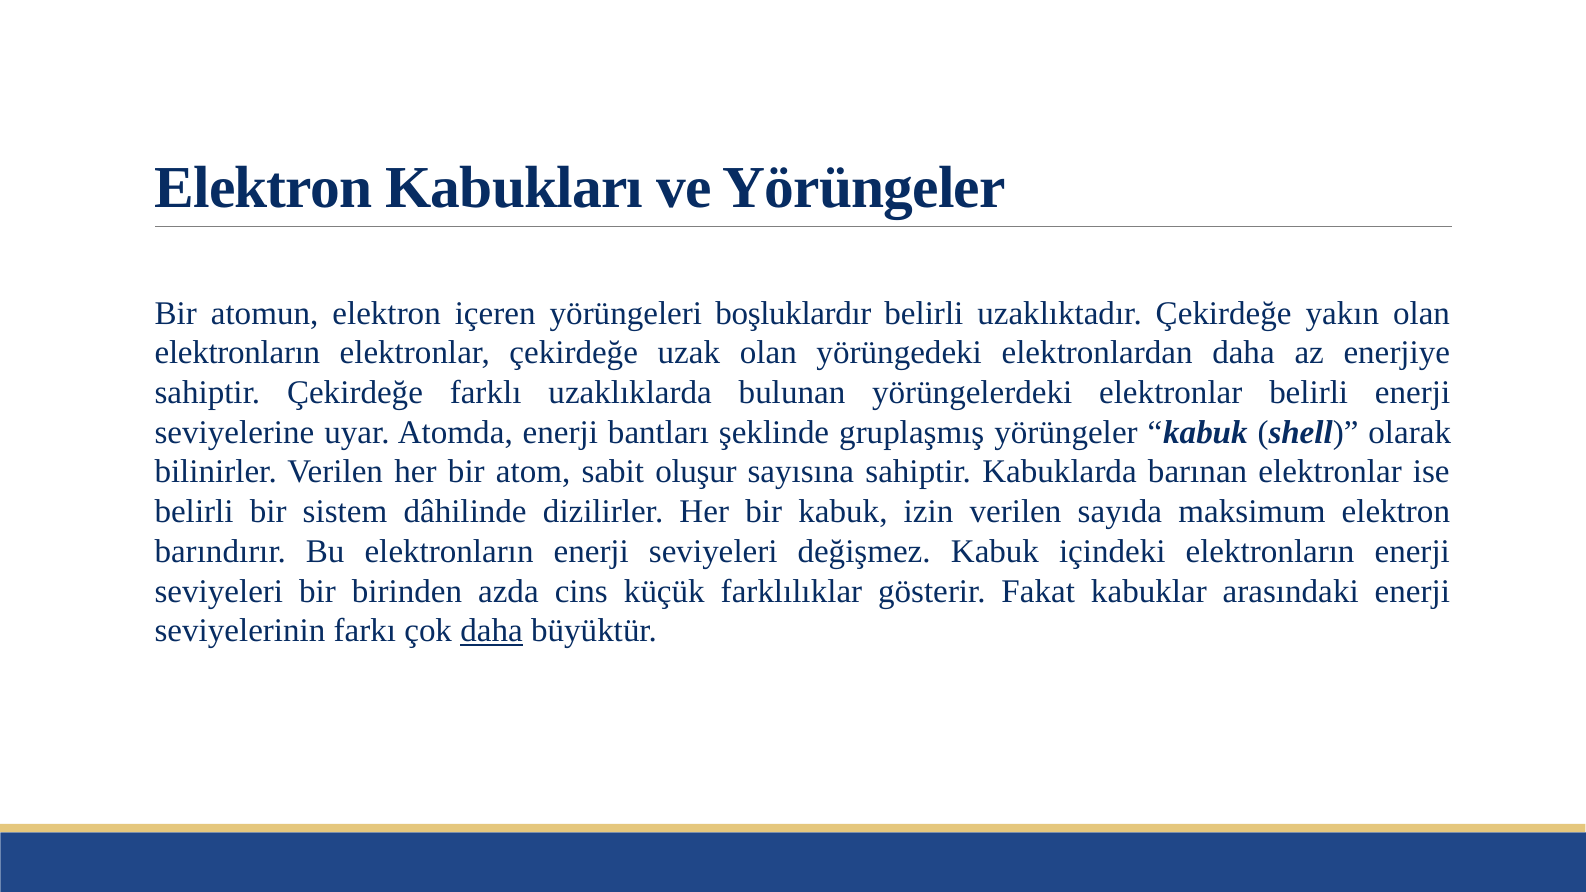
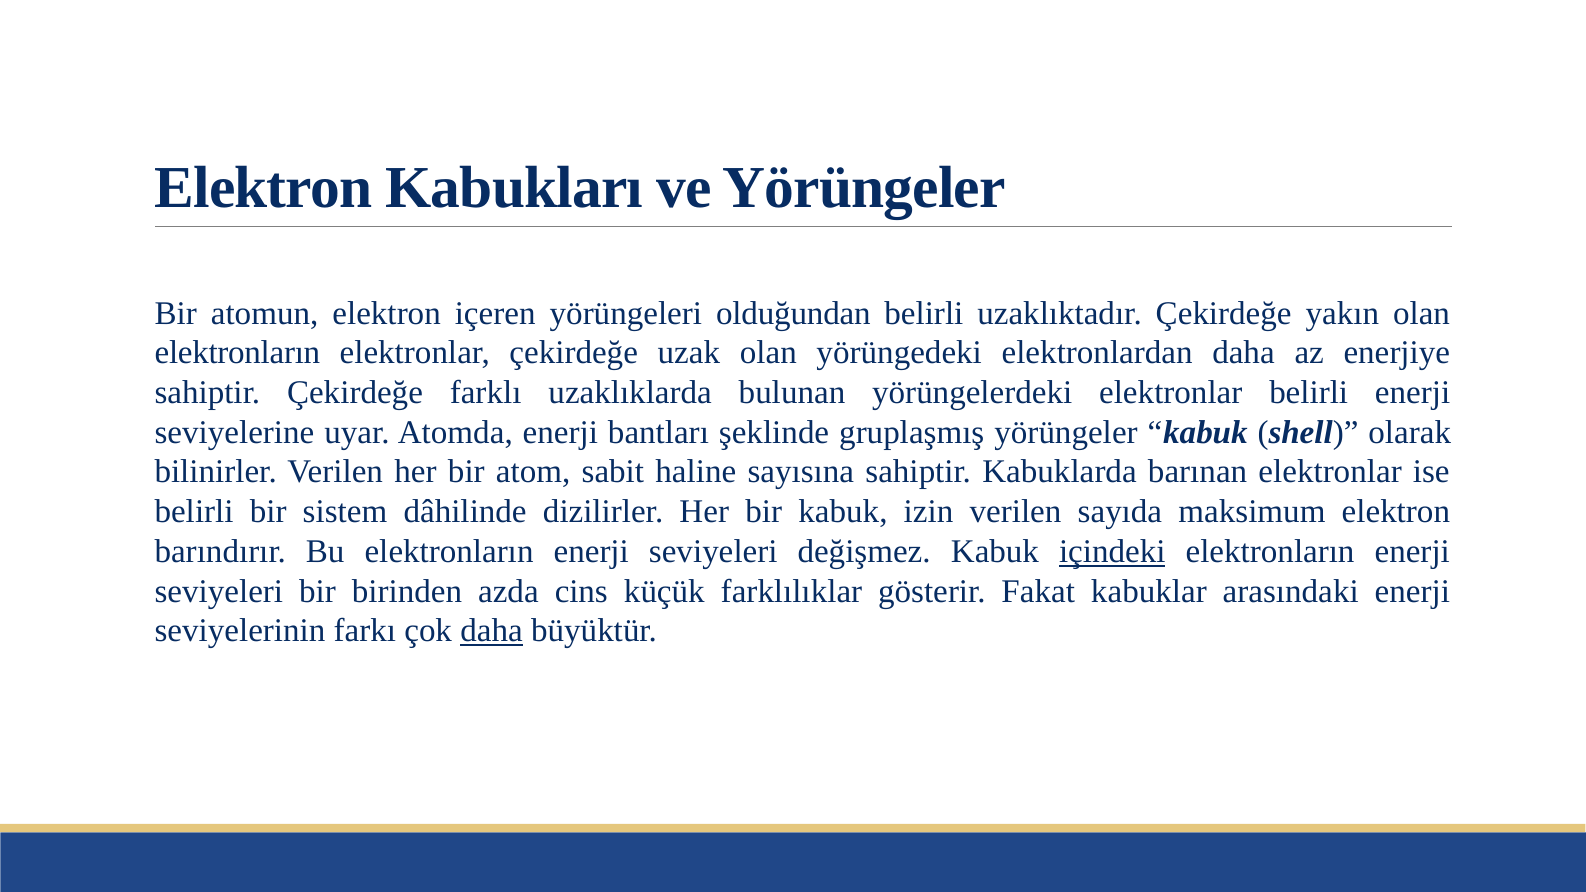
boşluklardır: boşluklardır -> olduğundan (793, 313)
oluşur: oluşur -> haline (696, 472)
içindeki underline: none -> present (1112, 552)
